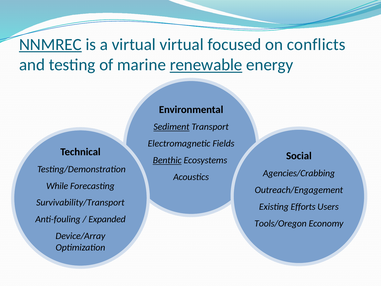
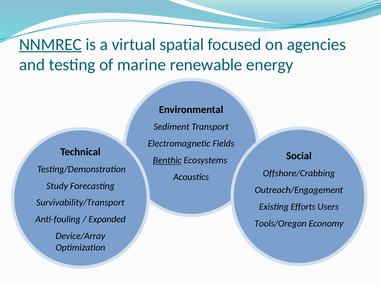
virtual virtual: virtual -> spatial (182, 45)
conflicts: conflicts -> agencies (316, 45)
renewable underline: present -> none (206, 65)
Sediment underline: present -> none (171, 127)
Agencies/Crabbing: Agencies/Crabbing -> Offshore/Crabbing (299, 173)
While: While -> Study (57, 186)
